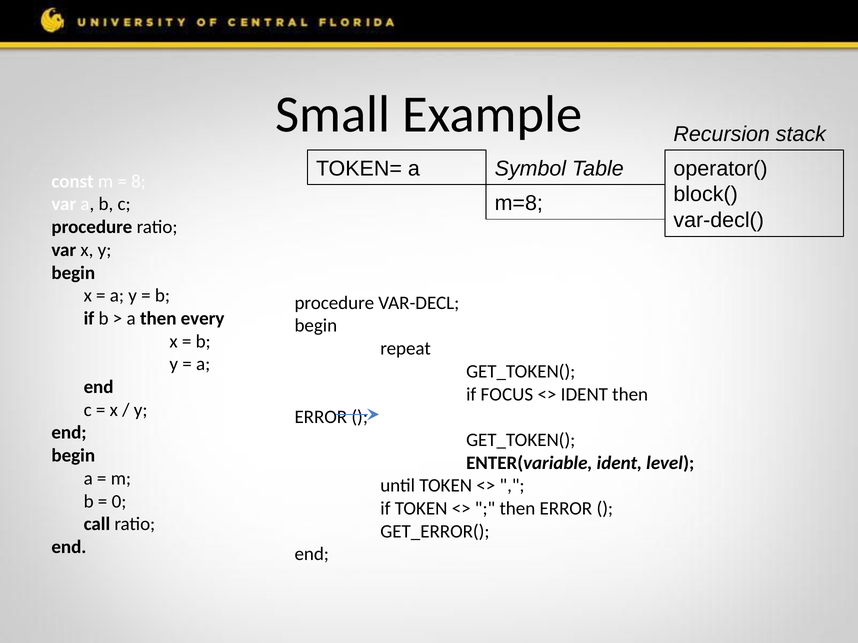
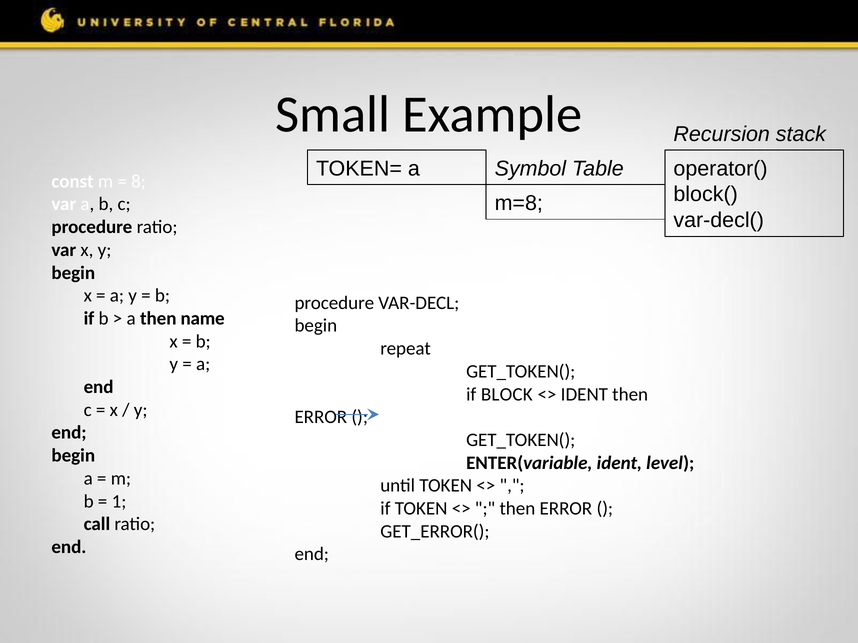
every: every -> name (203, 319)
FOCUS: FOCUS -> BLOCK (507, 395)
0: 0 -> 1 (119, 502)
